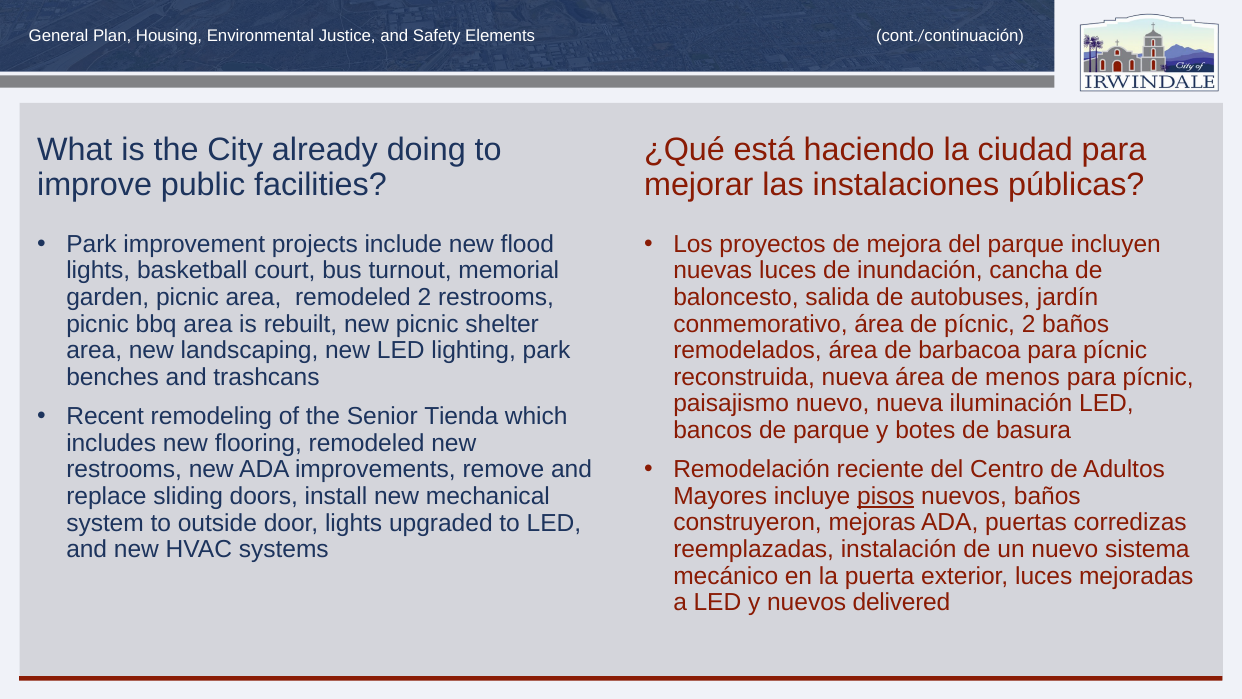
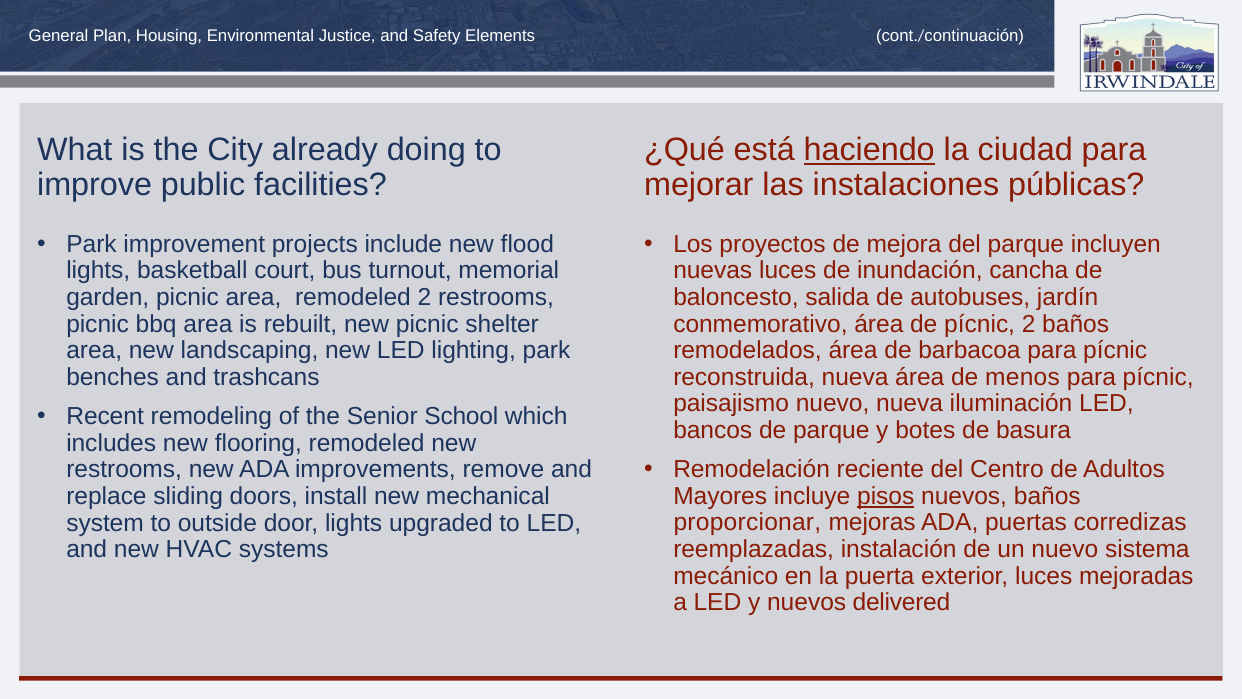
haciendo underline: none -> present (869, 150)
Tienda: Tienda -> School (461, 416)
construyeron: construyeron -> proporcionar (747, 523)
